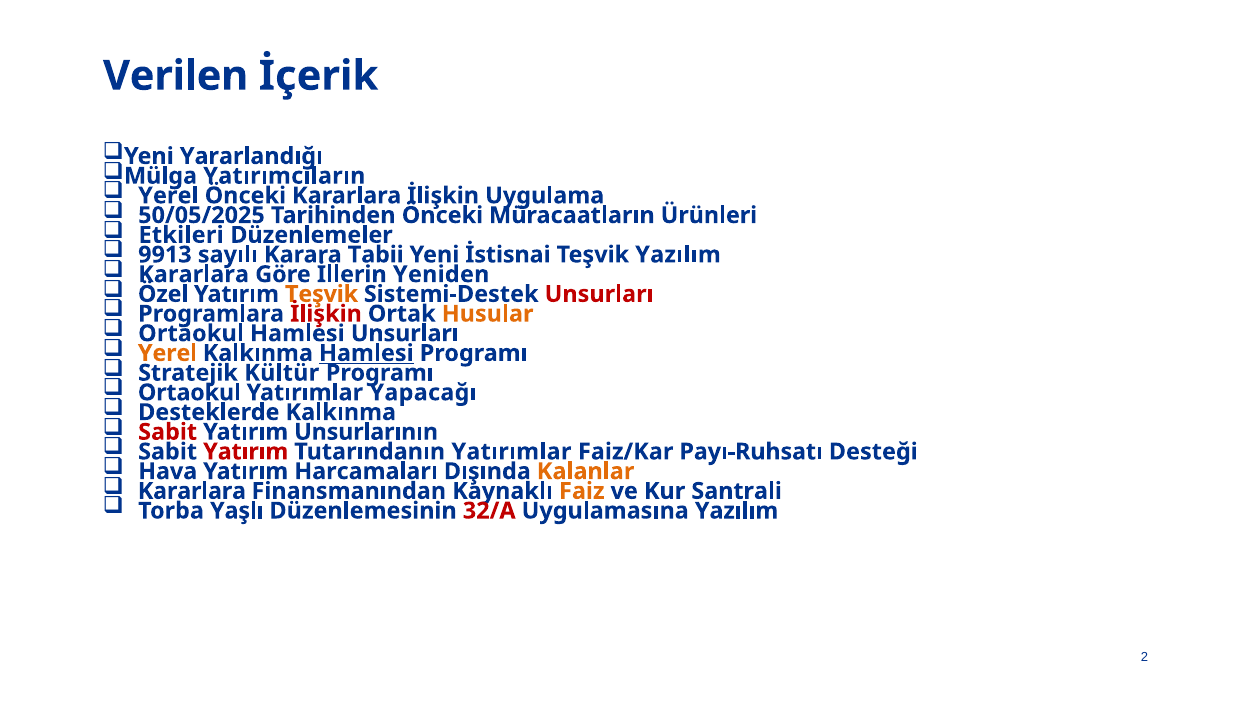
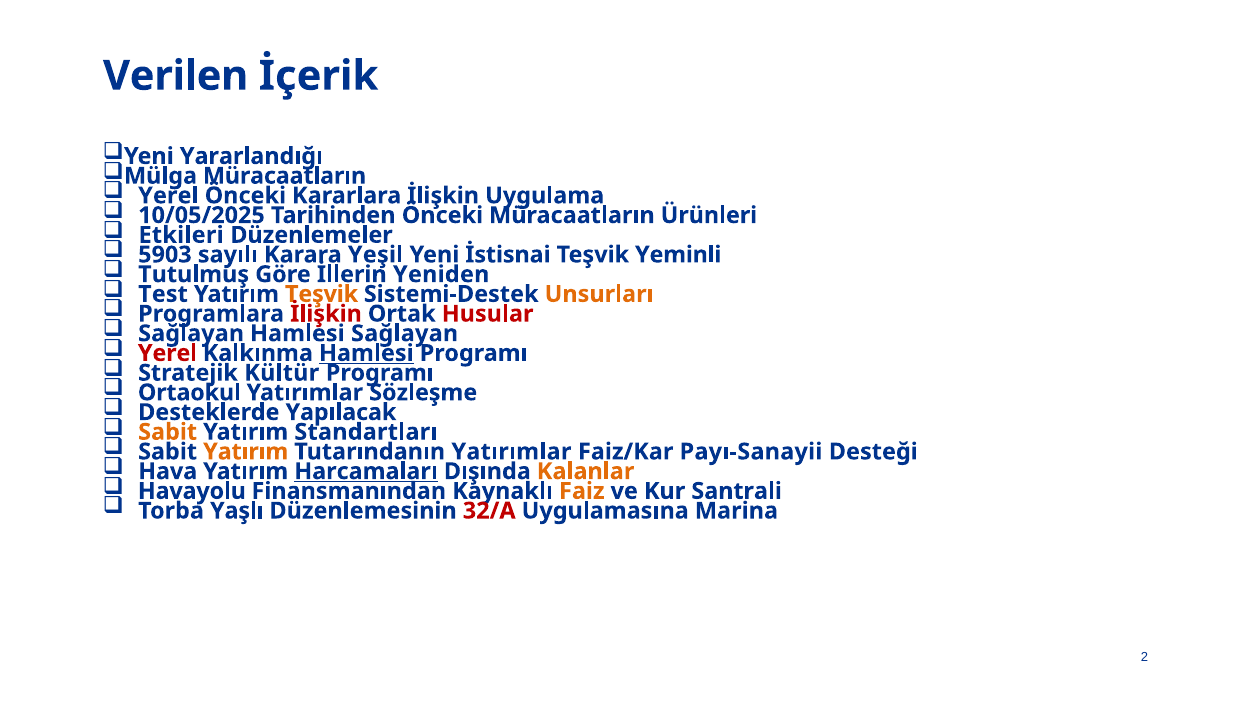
Mülga Yatırımcıların: Yatırımcıların -> Müracaatların (285, 176)
50/05/2025: 50/05/2025 -> 10/05/2025 (201, 215)
9913: 9913 -> 5903 (165, 255)
Tabii: Tabii -> Yeşil (376, 255)
Teşvik Yazılım: Yazılım -> Yeminli (678, 255)
Kararlara: Kararlara -> Tutulmuş (194, 274)
Özel: Özel -> Test (163, 294)
Unsurları colour: red -> orange (599, 294)
Husular colour: orange -> red (488, 314)
Ortaokul: Ortaokul -> Sağlayan (191, 333)
Hamlesi Unsurları: Unsurları -> Sağlayan (405, 333)
Yerel colour: orange -> red (167, 353)
Yapacağı: Yapacağı -> Sözleşme (423, 392)
Desteklerde Kalkınma: Kalkınma -> Yapılacak (341, 412)
Sabit colour: red -> orange (168, 432)
Unsurlarının: Unsurlarının -> Standartları (366, 432)
Yatırım colour: red -> orange (246, 451)
Payı-Ruhsatı: Payı-Ruhsatı -> Payı-Sanayii (751, 451)
Harcamaları underline: none -> present (366, 471)
Kararlara: Kararlara -> Havayolu (192, 491)
Uygulamasına Yazılım: Yazılım -> Marina (736, 511)
